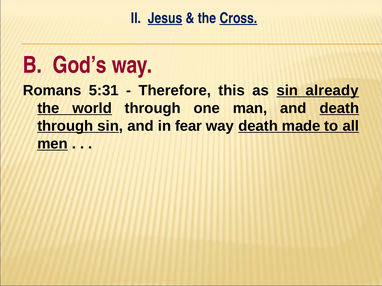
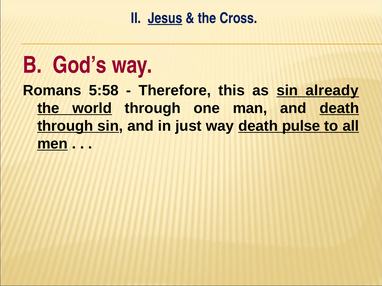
Cross underline: present -> none (238, 18)
5:31: 5:31 -> 5:58 (104, 91)
fear: fear -> just (189, 126)
made: made -> pulse (301, 126)
